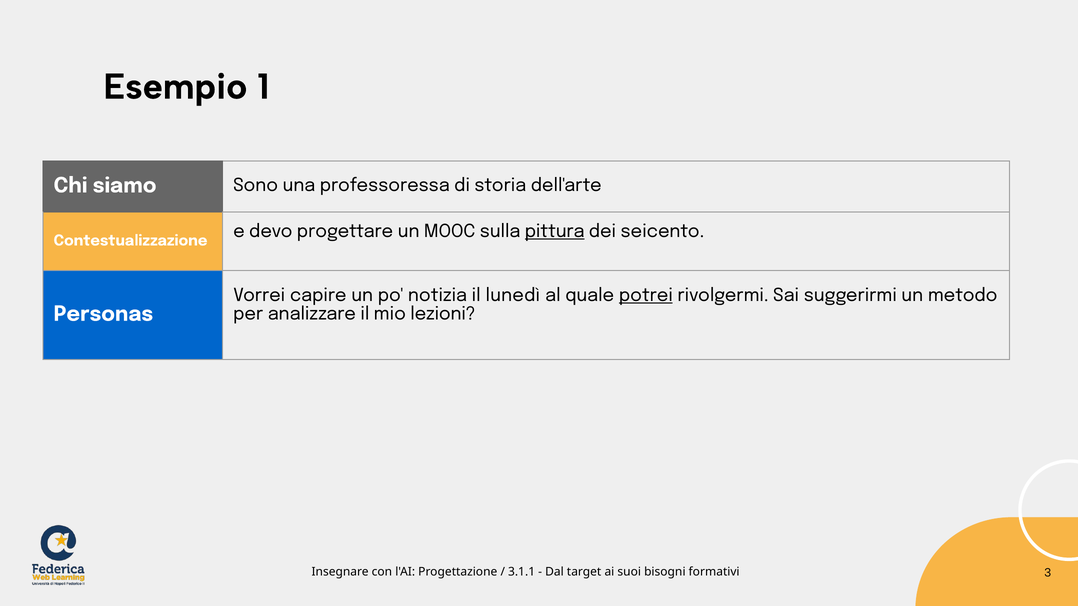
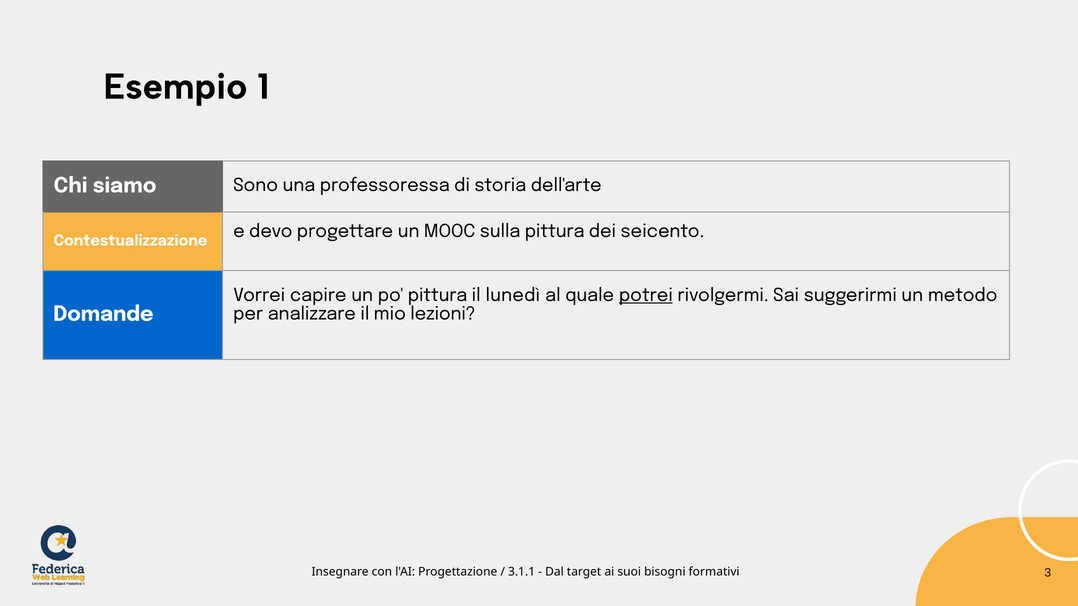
pittura underline: present -> none (555, 231)
po notizia: notizia -> pittura (438, 296)
Personas: Personas -> Domande (103, 314)
